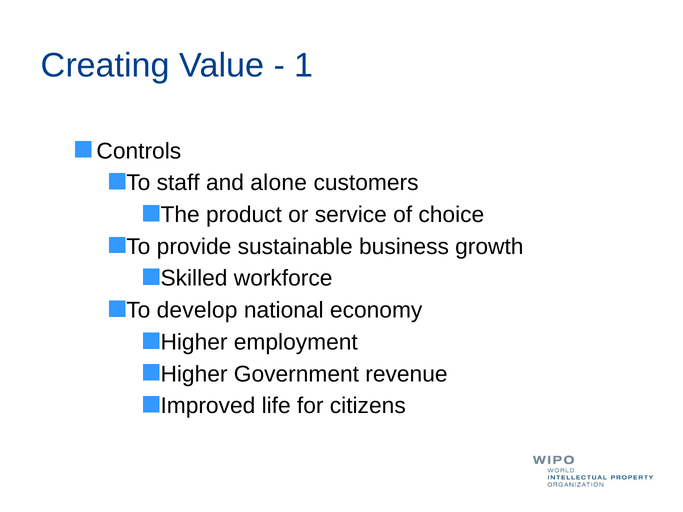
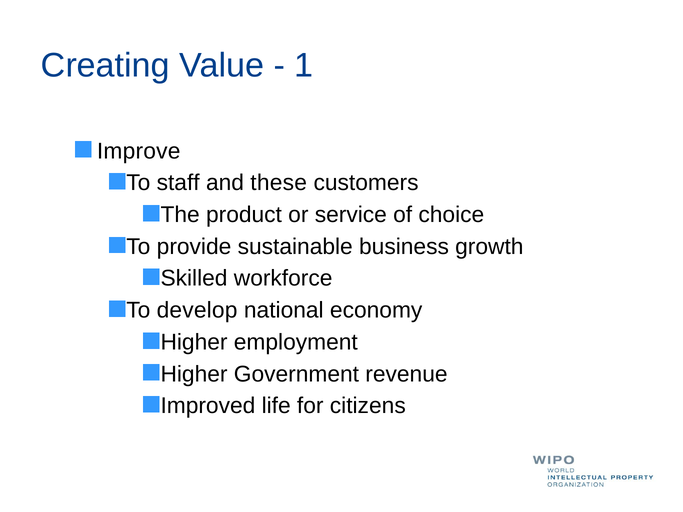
Controls: Controls -> Improve (139, 151)
alone: alone -> these (279, 183)
